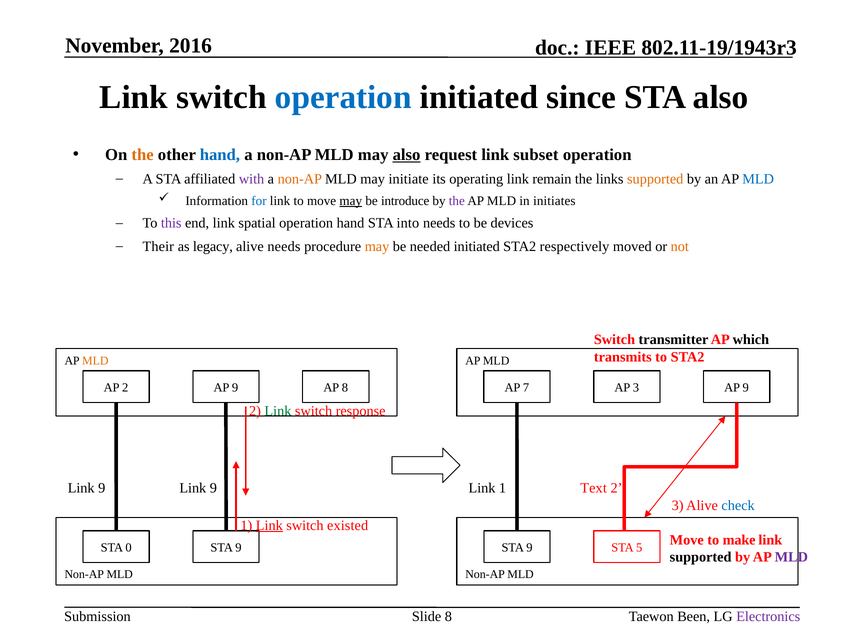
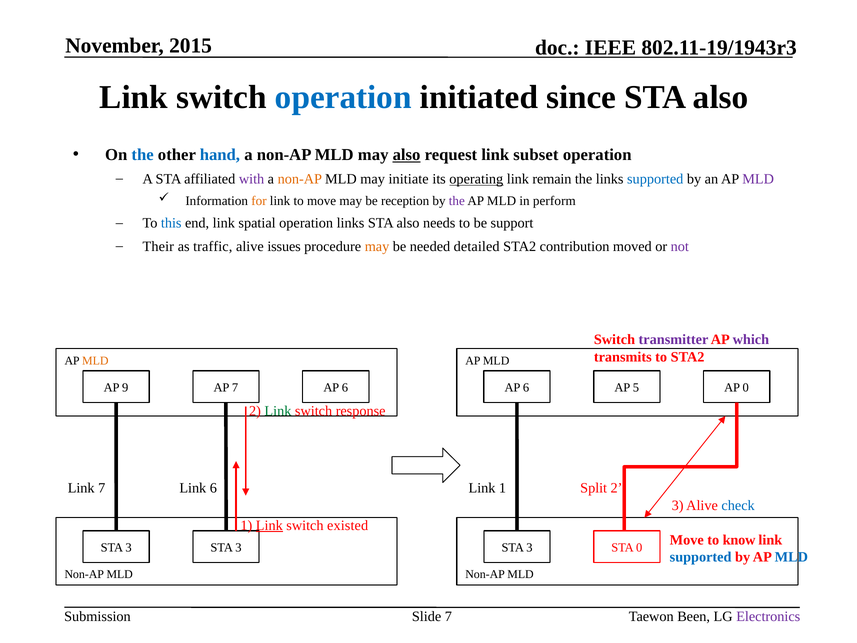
2016: 2016 -> 2015 (191, 45)
the colour: orange -> blue (143, 155)
operating underline: none -> present (476, 179)
supported colour: orange -> blue (655, 179)
MLD colour: blue -> purple (758, 179)
for colour: blue -> orange (259, 201)
may underline: present -> none (351, 201)
introduce: introduce -> reception (405, 201)
initiates: initiates -> perform (554, 201)
this colour: purple -> blue (171, 223)
operation hand: hand -> links (350, 223)
into: into -> also (408, 223)
devices: devices -> support (512, 223)
legacy: legacy -> traffic (213, 246)
alive needs: needs -> issues (284, 246)
needed initiated: initiated -> detailed (477, 246)
respectively: respectively -> contribution (575, 246)
not colour: orange -> purple (680, 246)
transmitter colour: black -> purple (673, 340)
which colour: black -> purple (751, 340)
AP 2: 2 -> 9 (125, 387)
9: 9 -> 7 (235, 387)
8: 8 -> 6 (345, 387)
7: 7 -> 6 (526, 387)
AP 3: 3 -> 5 (636, 387)
9: 9 -> 0 (746, 387)
9: 9 -> 7 (102, 488)
9: 9 -> 6 (213, 488)
Text: Text -> Split (594, 488)
make: make -> know (739, 540)
0: 0 -> 3 (129, 547)
9: 9 -> 3 (238, 547)
9: 9 -> 3 (529, 547)
STA 5: 5 -> 0 (639, 547)
supported colour: black -> blue (701, 557)
MLD colour: purple -> blue (791, 557)
Slide 8: 8 -> 7 (448, 616)
